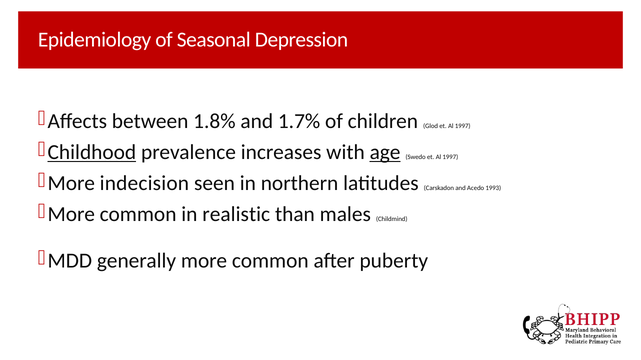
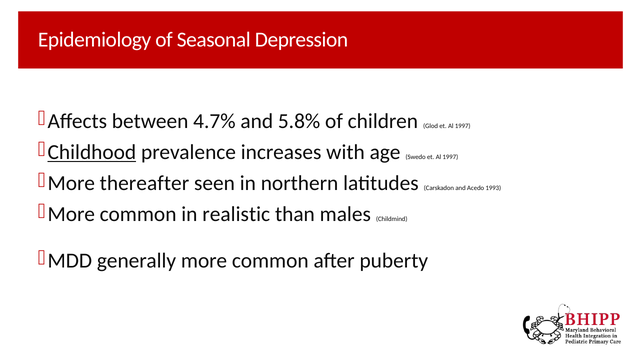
1.8%: 1.8% -> 4.7% (214, 121)
1.7%: 1.7% -> 5.8% (299, 121)
age underline: present -> none (385, 153)
indecision: indecision -> thereafter (144, 184)
